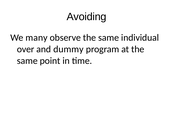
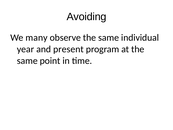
over: over -> year (25, 49)
dummy: dummy -> present (68, 49)
